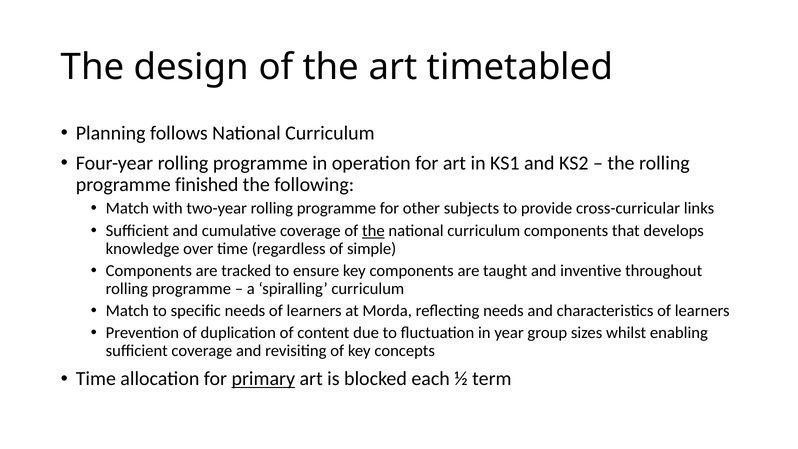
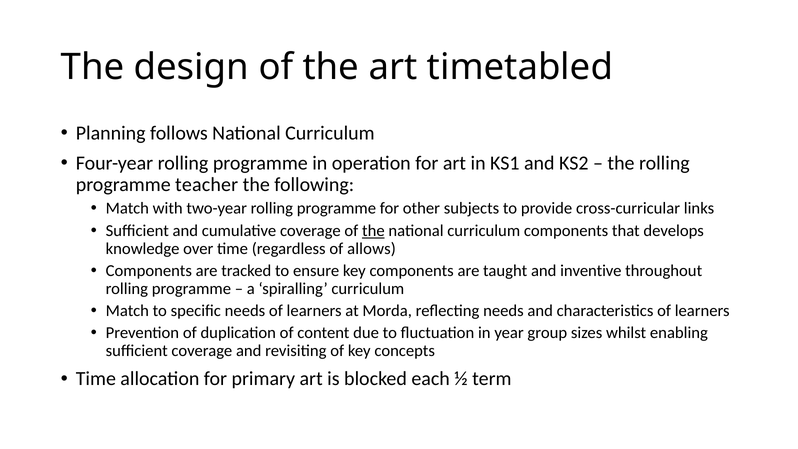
finished: finished -> teacher (207, 185)
simple: simple -> allows (372, 248)
primary underline: present -> none (263, 379)
